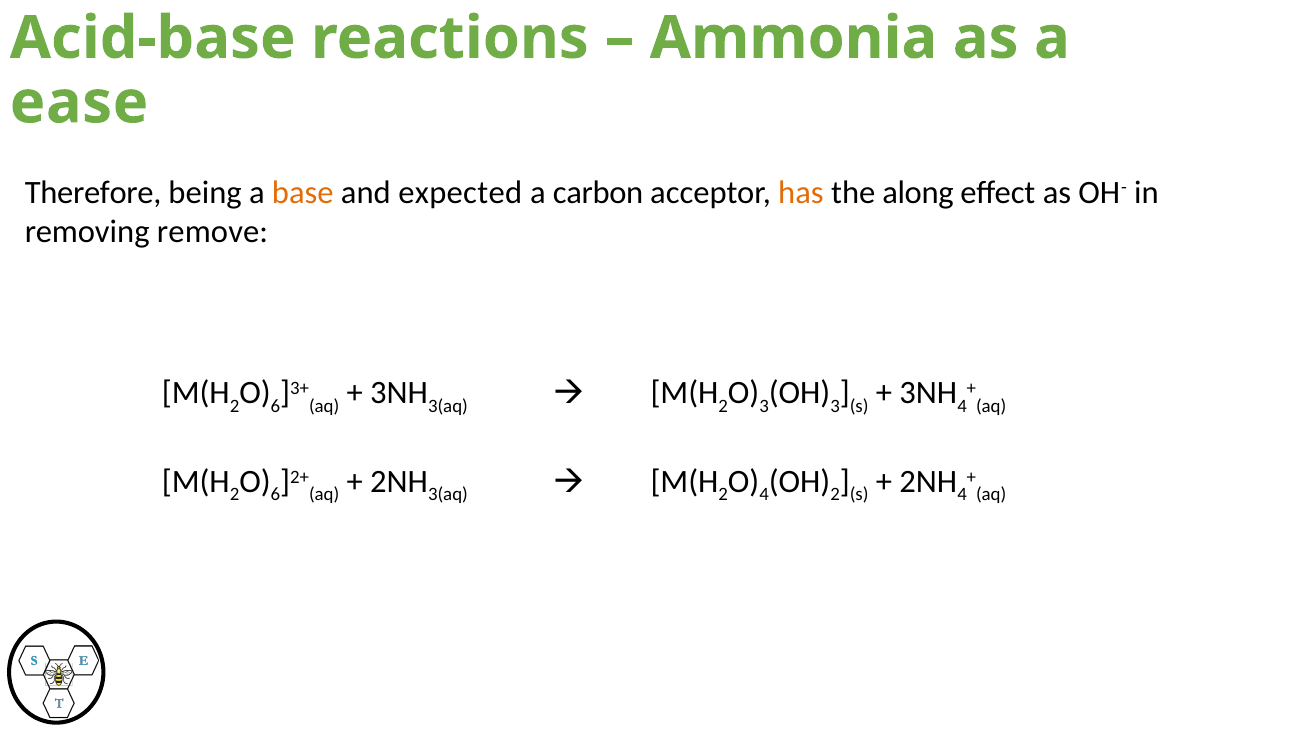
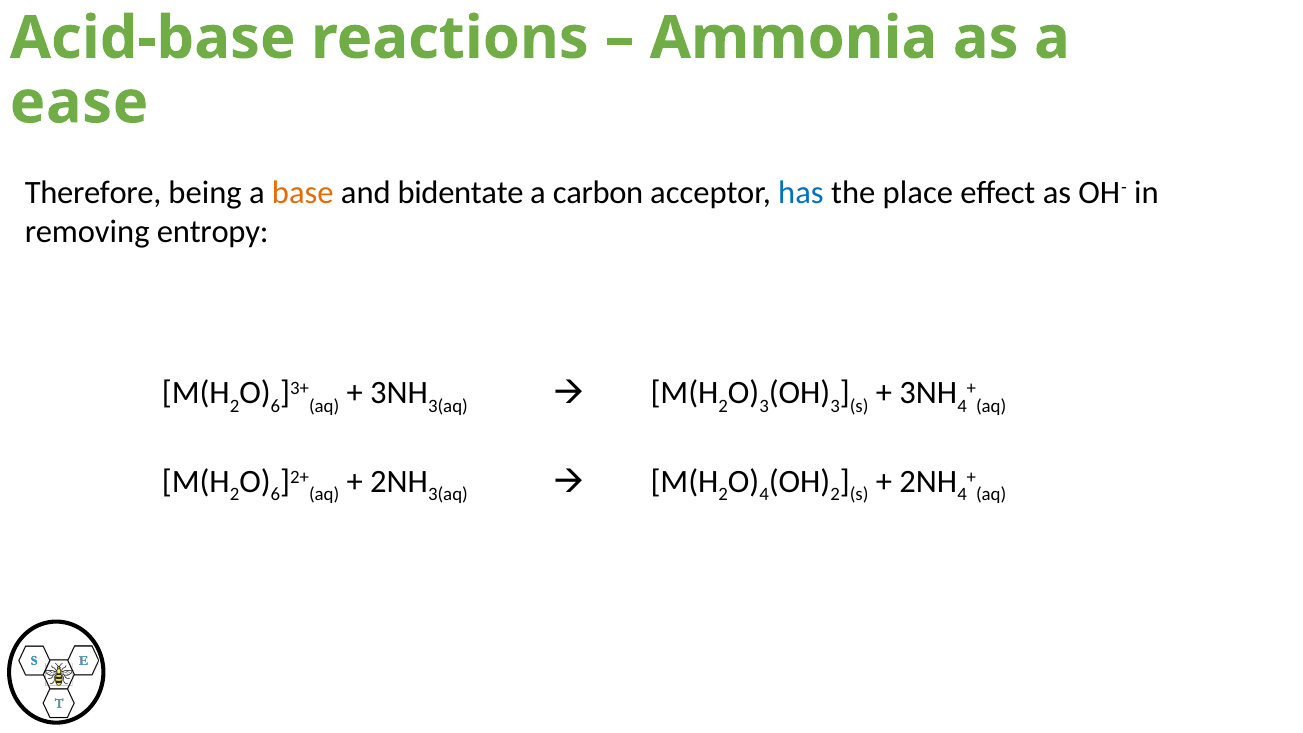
expected: expected -> bidentate (461, 193)
has colour: orange -> blue (801, 193)
along: along -> place (918, 193)
remove: remove -> entropy (213, 232)
